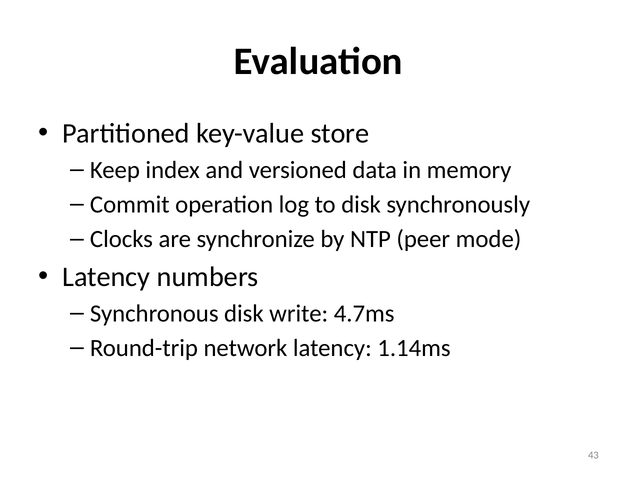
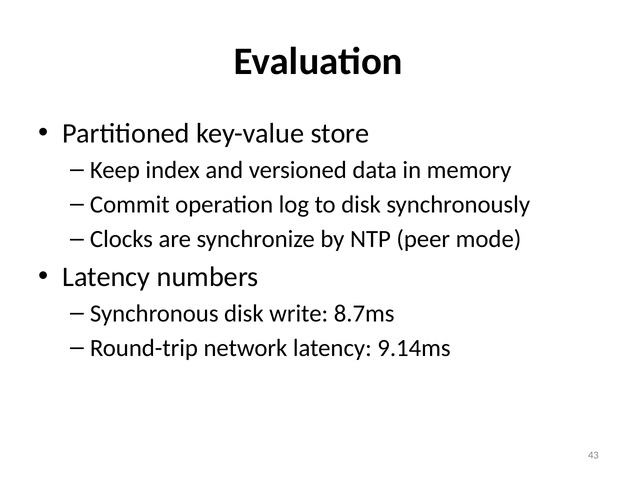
4.7ms: 4.7ms -> 8.7ms (364, 314)
1.14ms: 1.14ms -> 9.14ms (414, 349)
